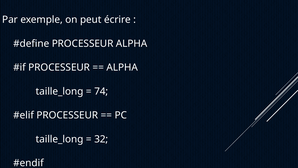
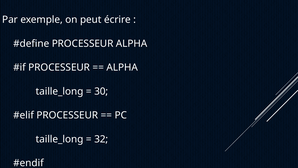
74: 74 -> 30 (101, 91)
